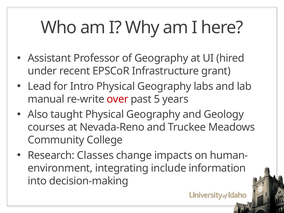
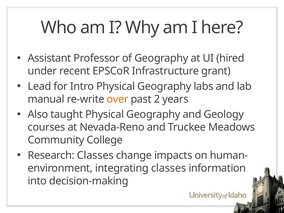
over colour: red -> orange (118, 99)
5: 5 -> 2 (157, 99)
integrating include: include -> classes (169, 168)
